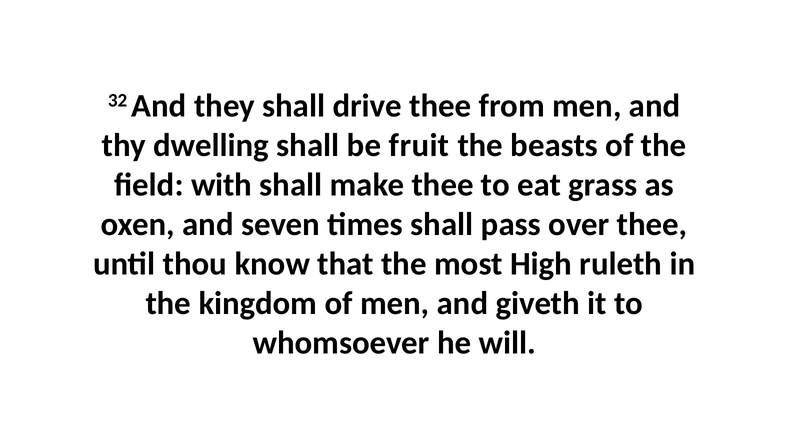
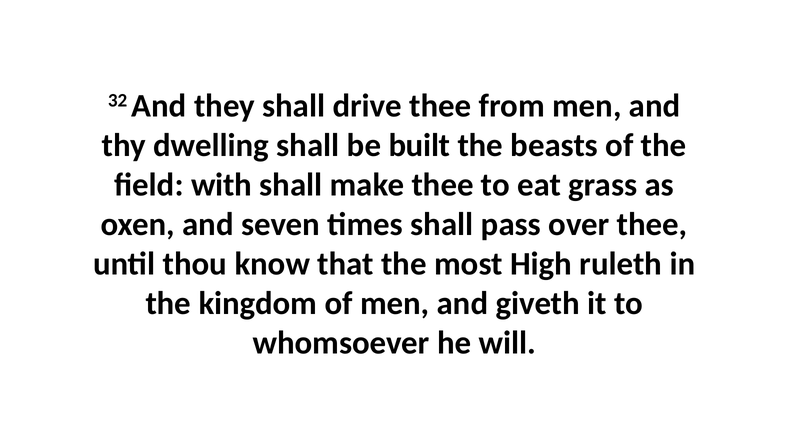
fruit: fruit -> built (419, 145)
